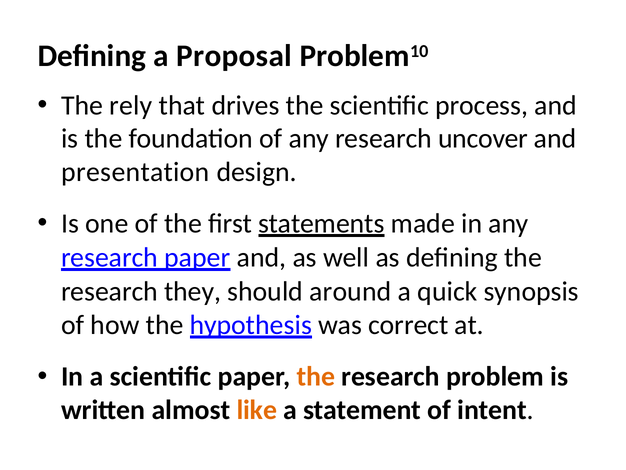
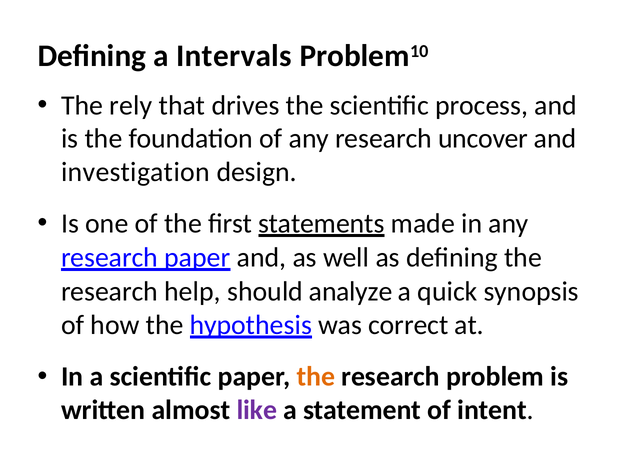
Proposal: Proposal -> Intervals (234, 56)
presentation: presentation -> investigation (135, 172)
they: they -> help (193, 291)
around: around -> analyze (351, 291)
like colour: orange -> purple (257, 410)
